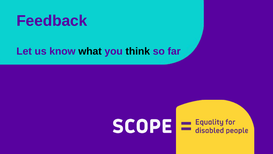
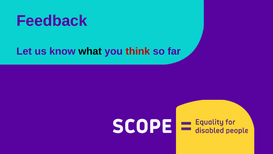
think colour: black -> red (138, 51)
